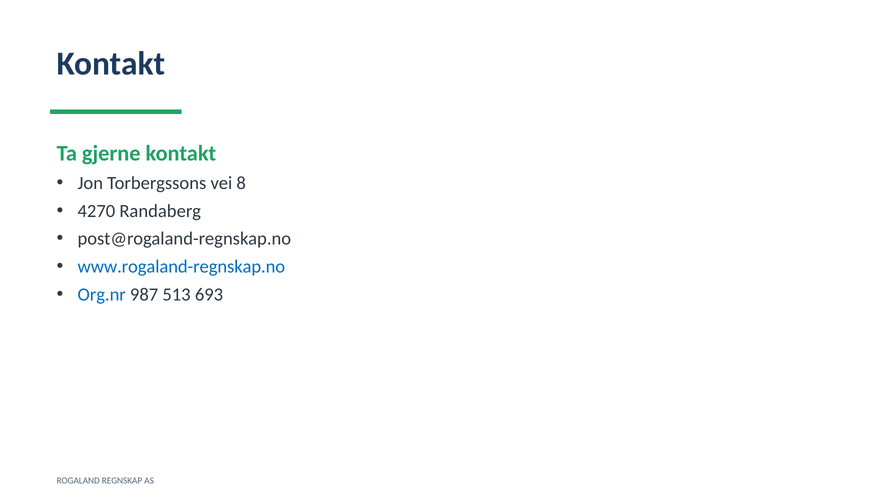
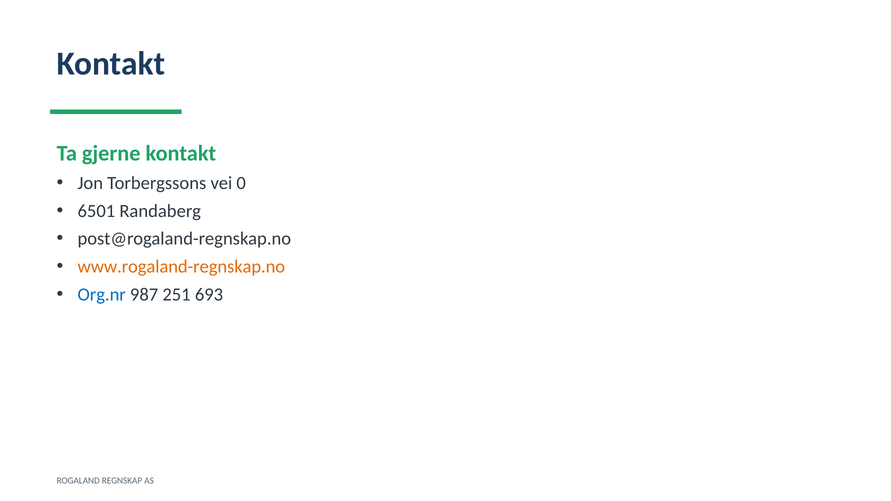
8: 8 -> 0 (241, 183)
4270: 4270 -> 6501 (96, 211)
www.rogaland-regnskap.no colour: blue -> orange (181, 267)
513: 513 -> 251 (177, 295)
